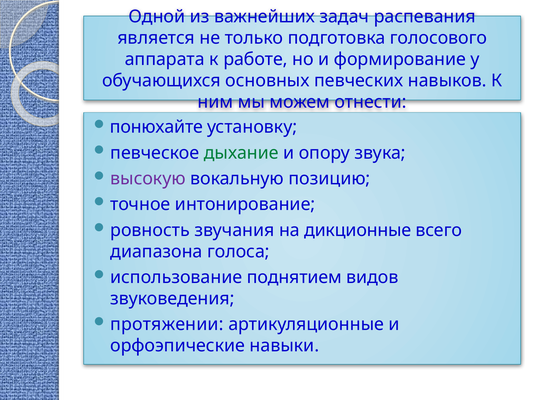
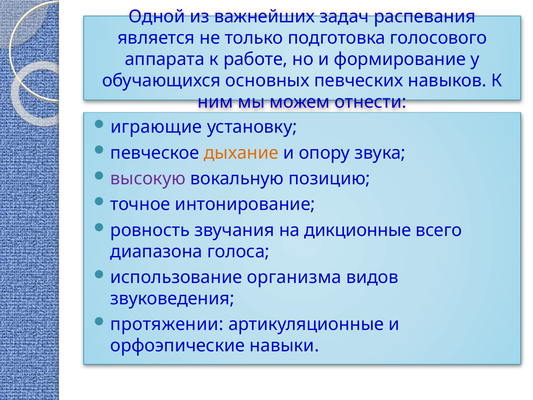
понюхайте: понюхайте -> играющие (156, 127)
дыхание colour: green -> orange (241, 153)
поднятием: поднятием -> организма (294, 277)
